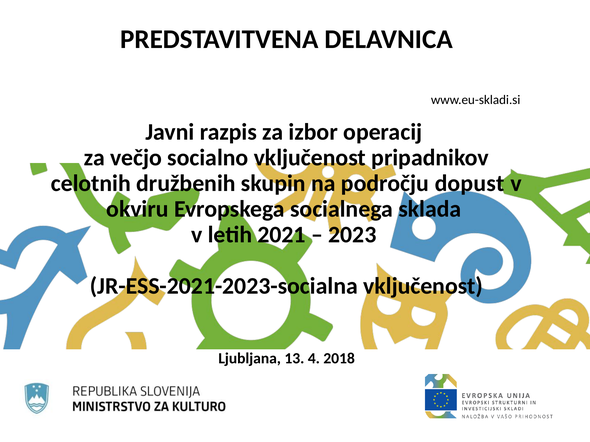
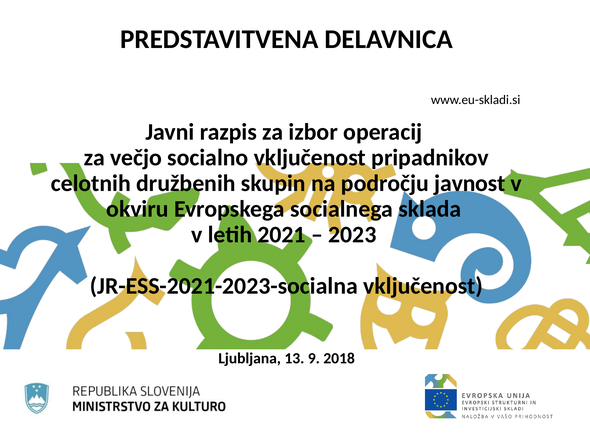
dopust: dopust -> javnost (470, 184)
4: 4 -> 9 (314, 359)
